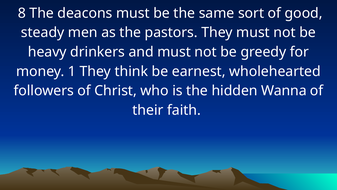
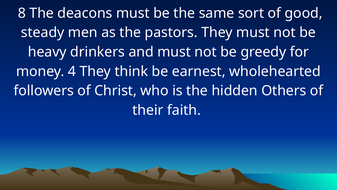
1: 1 -> 4 (72, 71)
Wanna: Wanna -> Others (284, 91)
